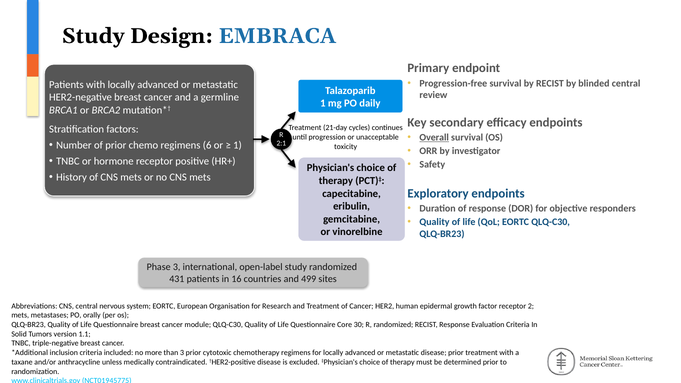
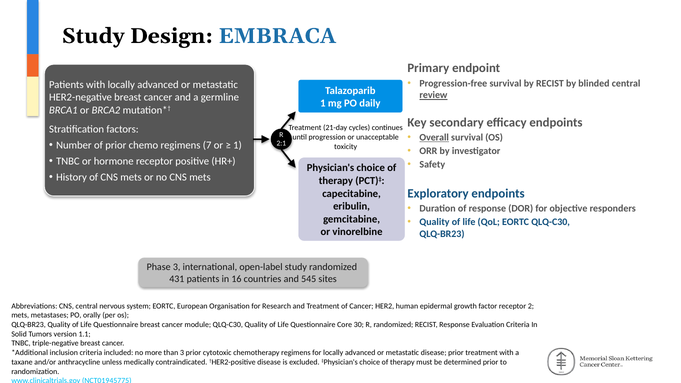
review underline: none -> present (433, 95)
6: 6 -> 7 (207, 145)
499: 499 -> 545 (309, 279)
